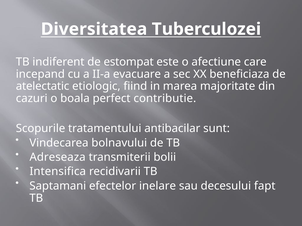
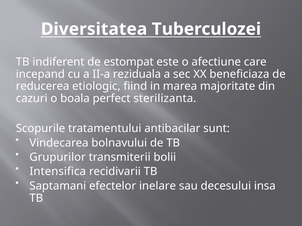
evacuare: evacuare -> reziduala (137, 74)
atelectatic: atelectatic -> reducerea (43, 86)
contributie: contributie -> sterilizanta (165, 99)
Adreseaza: Adreseaza -> Grupurilor (58, 157)
fapt: fapt -> insa (265, 186)
